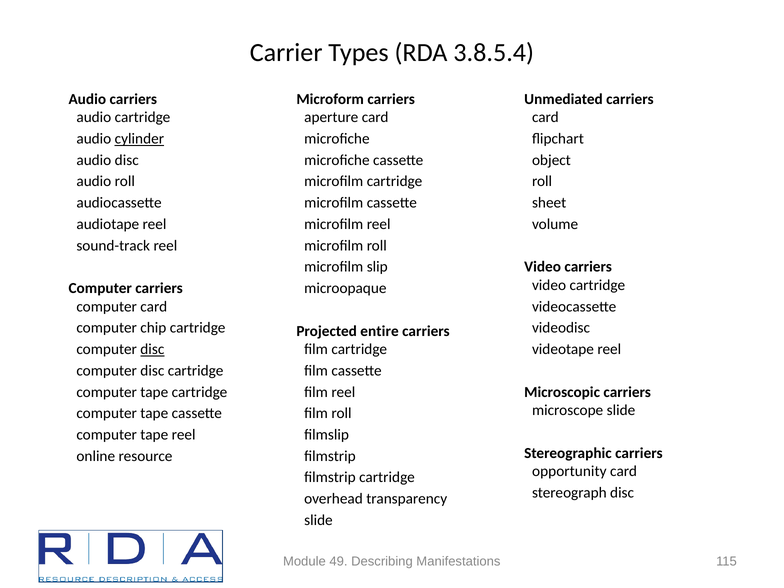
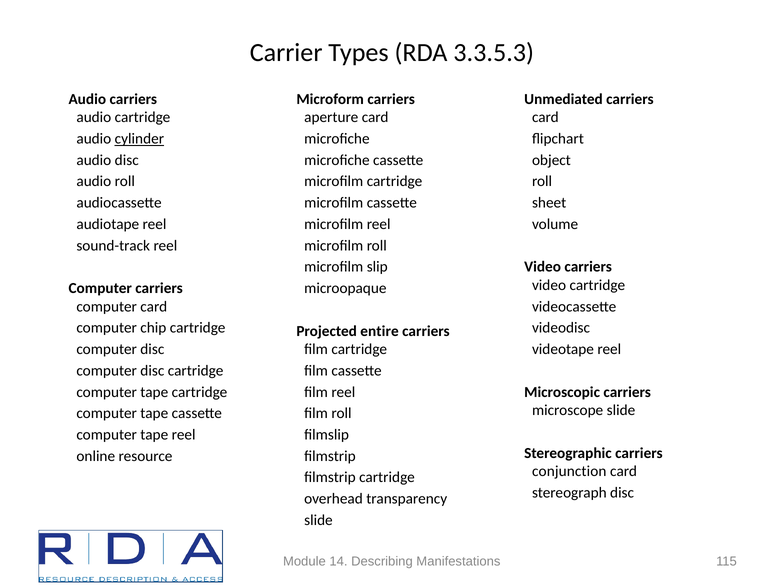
3.8.5.4: 3.8.5.4 -> 3.3.5.3 (494, 53)
disc underline: present -> none (152, 349)
opportunity: opportunity -> conjunction (569, 471)
49: 49 -> 14 (338, 562)
